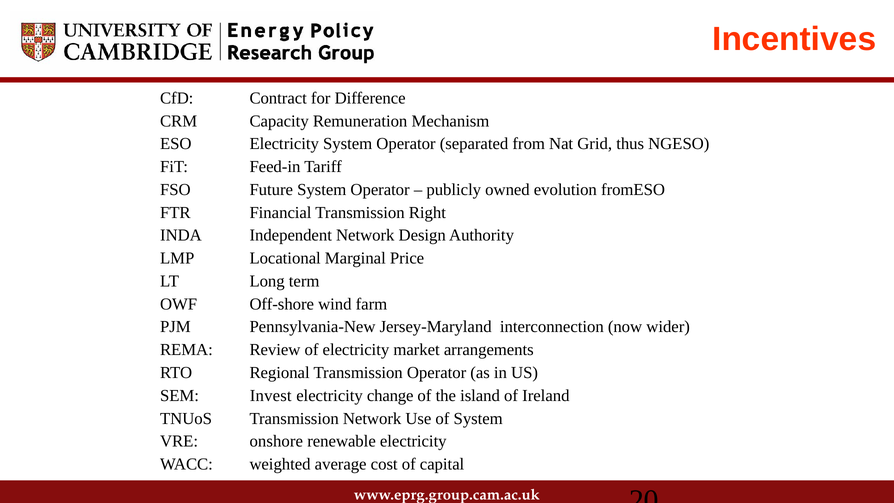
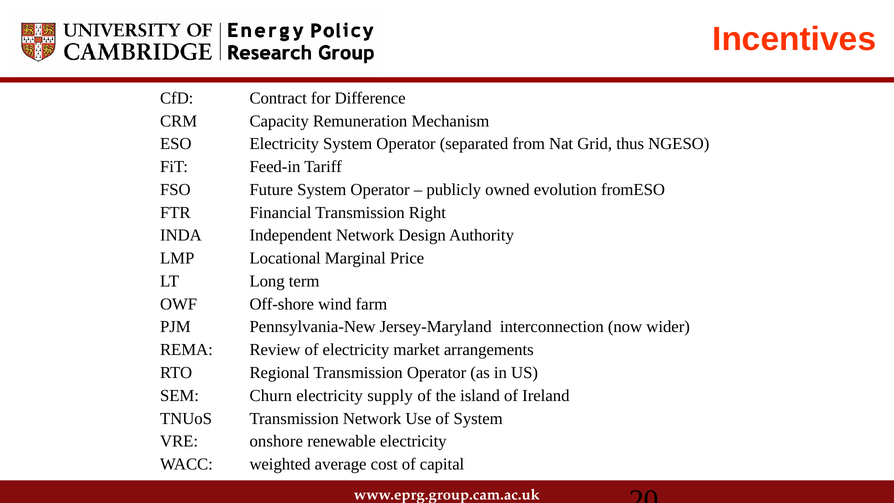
Invest: Invest -> Churn (271, 396)
change: change -> supply (390, 396)
